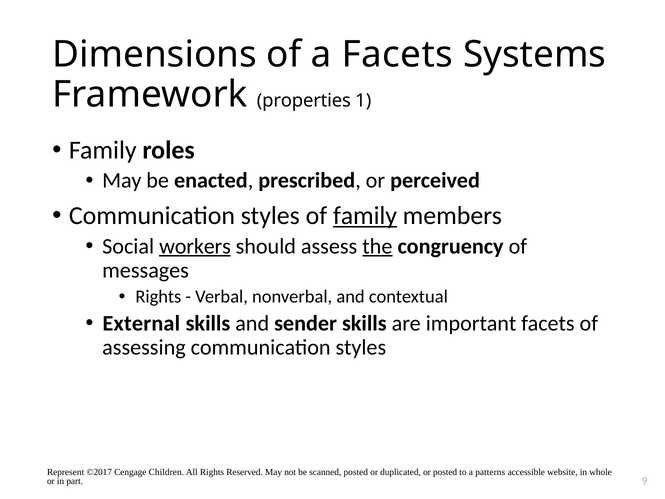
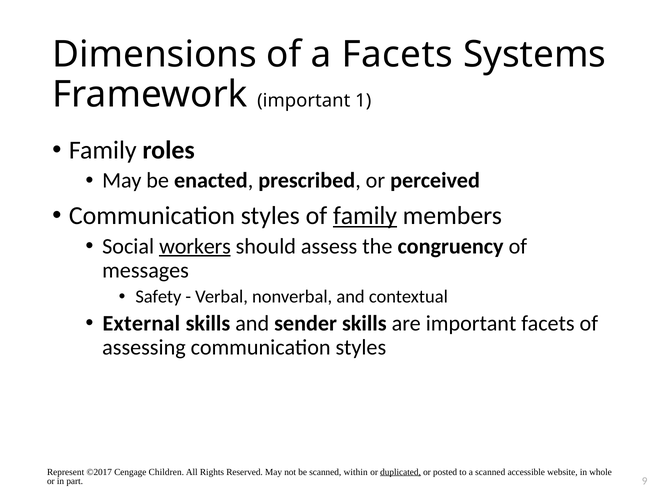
Framework properties: properties -> important (304, 101)
the underline: present -> none (377, 246)
Rights: Rights -> Safety (158, 297)
scanned posted: posted -> within (356, 472)
duplicated underline: none -> present (401, 472)
a patterns: patterns -> scanned (490, 472)
